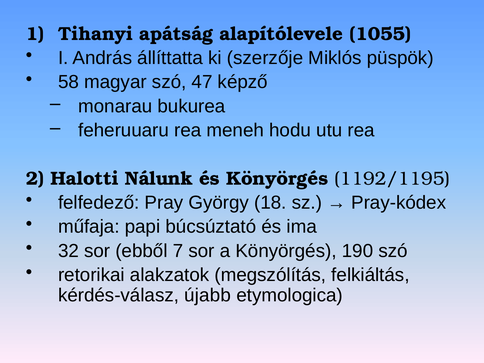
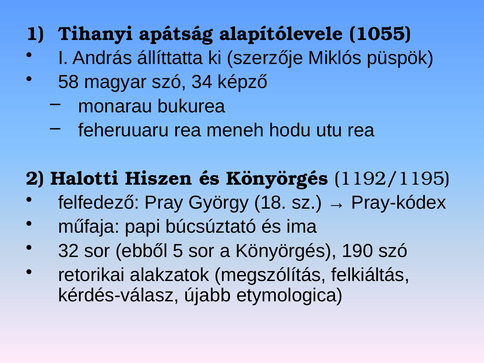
47: 47 -> 34 (202, 82)
Nálunk: Nálunk -> Hiszen (159, 179)
7: 7 -> 5 (178, 251)
